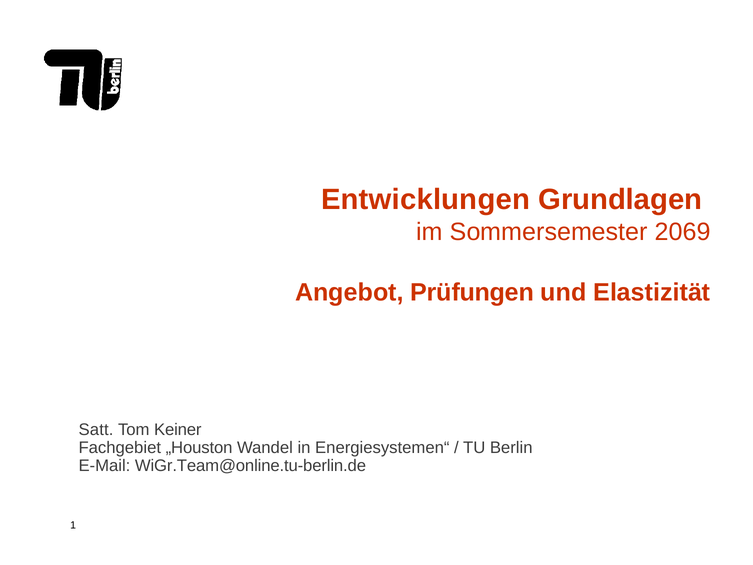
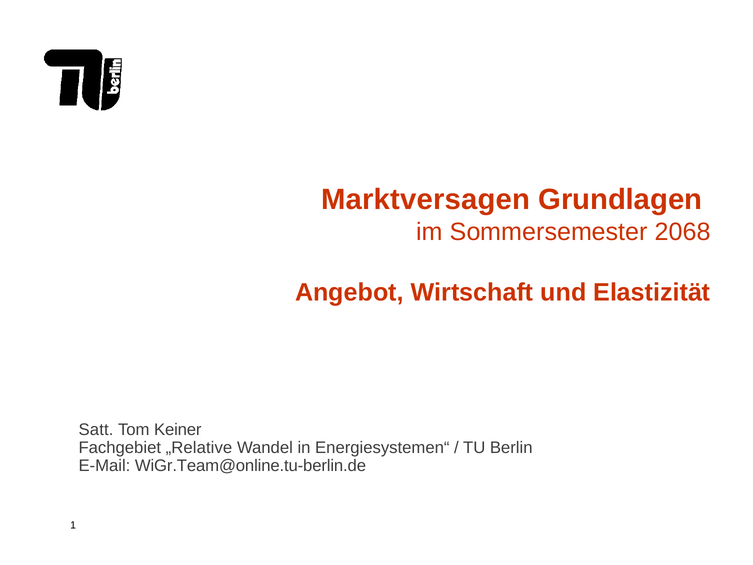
Entwicklungen: Entwicklungen -> Marktversagen (426, 200)
2069: 2069 -> 2068 (683, 232)
Prüfungen: Prüfungen -> Wirtschaft (472, 292)
„Houston: „Houston -> „Relative (199, 447)
